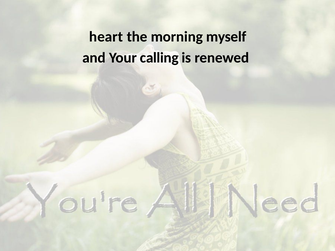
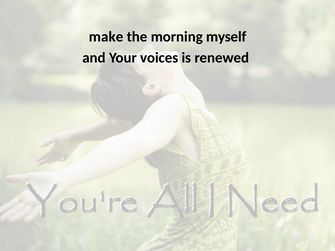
heart: heart -> make (106, 37)
calling: calling -> voices (159, 58)
